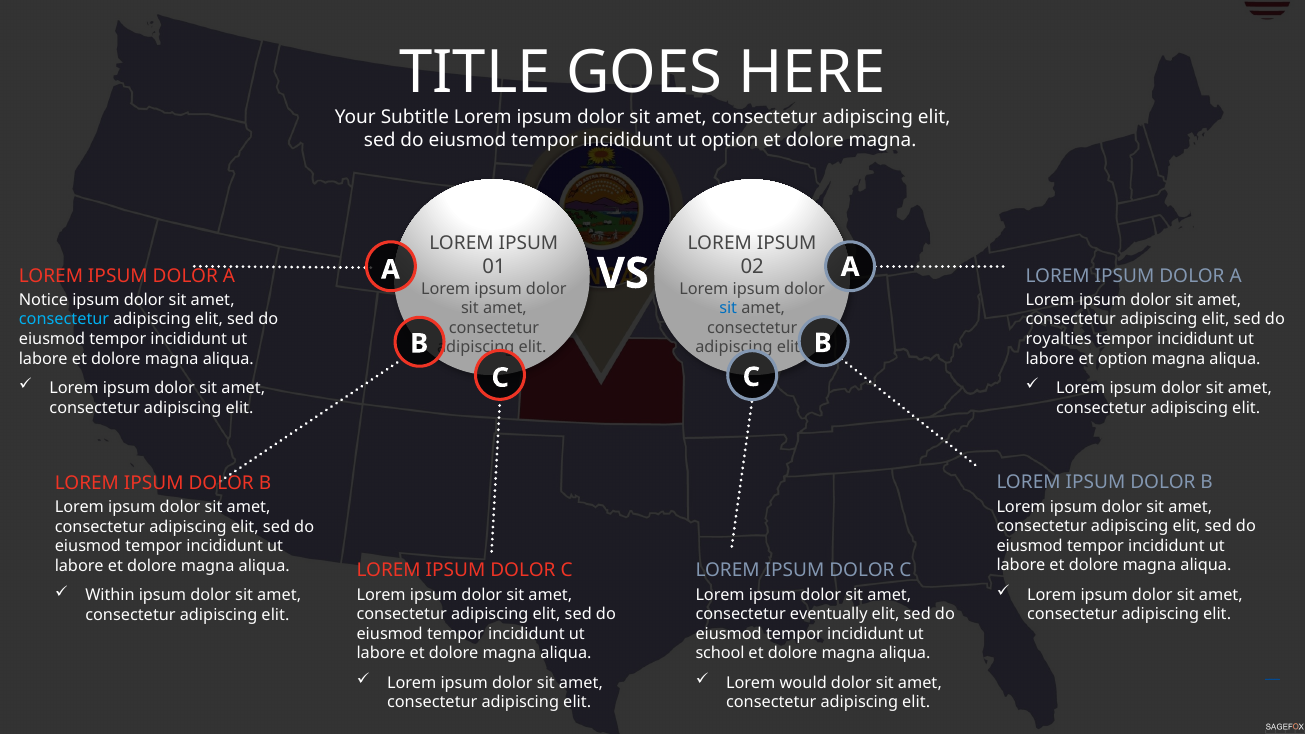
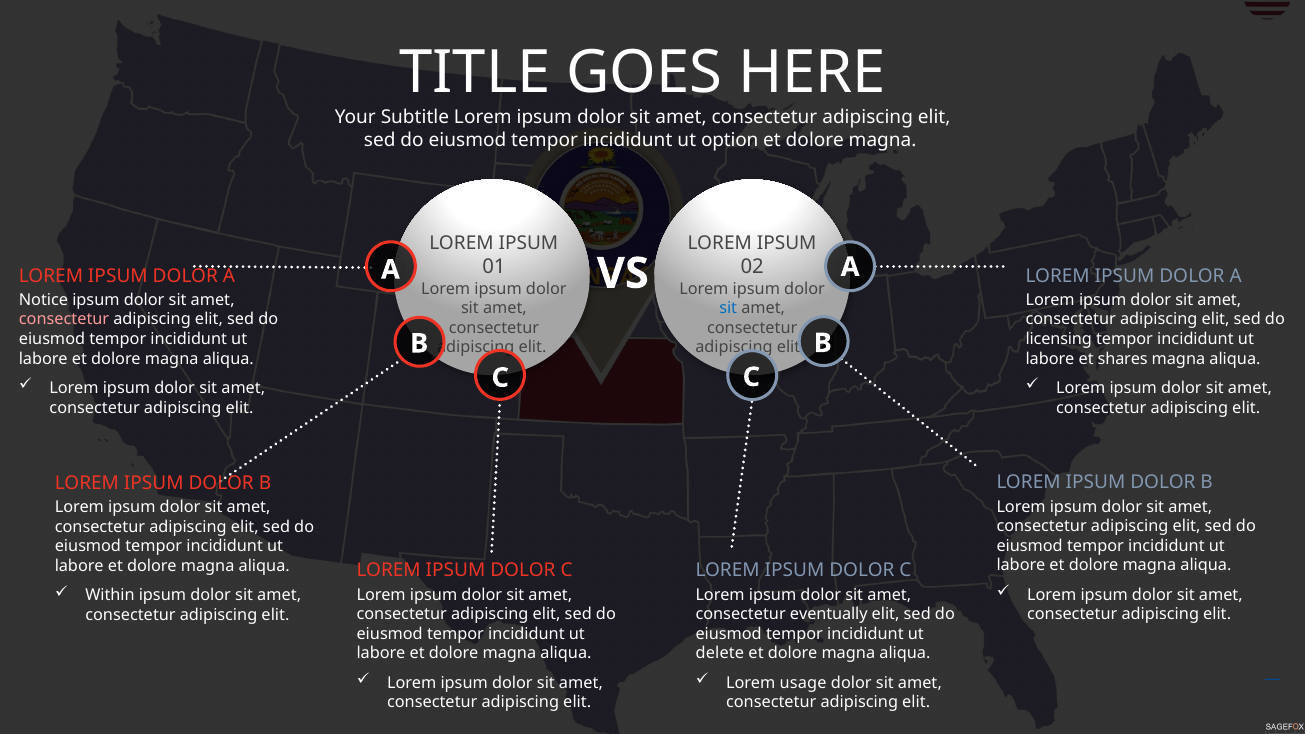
consectetur colour: light blue -> pink (64, 320)
royalties: royalties -> licensing (1059, 339)
et option: option -> shares (1123, 359)
school: school -> delete (720, 654)
would: would -> usage (803, 683)
